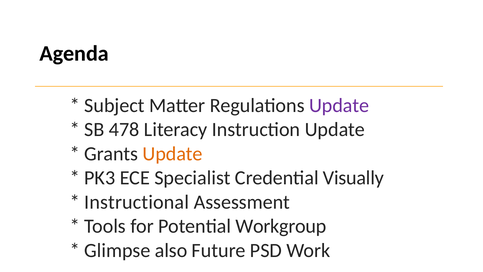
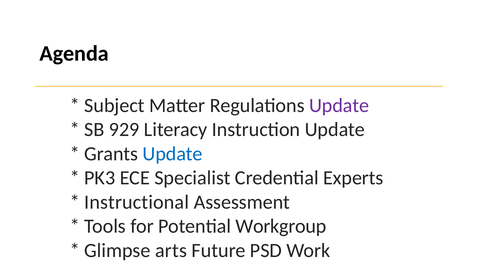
478: 478 -> 929 (124, 129)
Update colour: orange -> blue (173, 154)
Visually: Visually -> Experts (353, 178)
also: also -> arts (171, 250)
